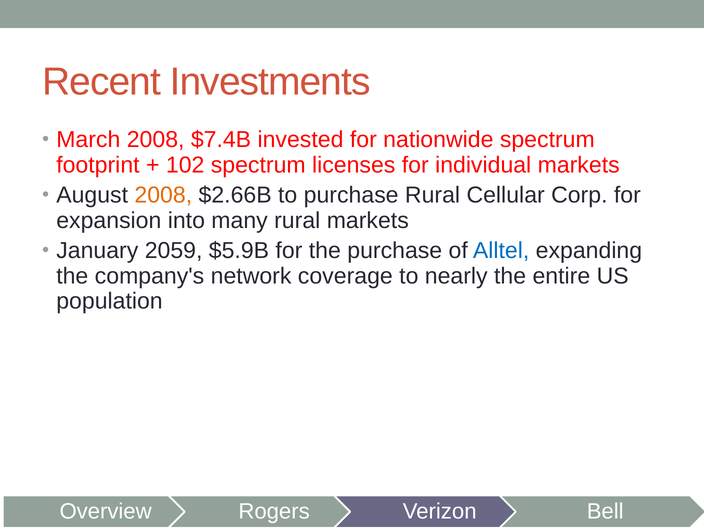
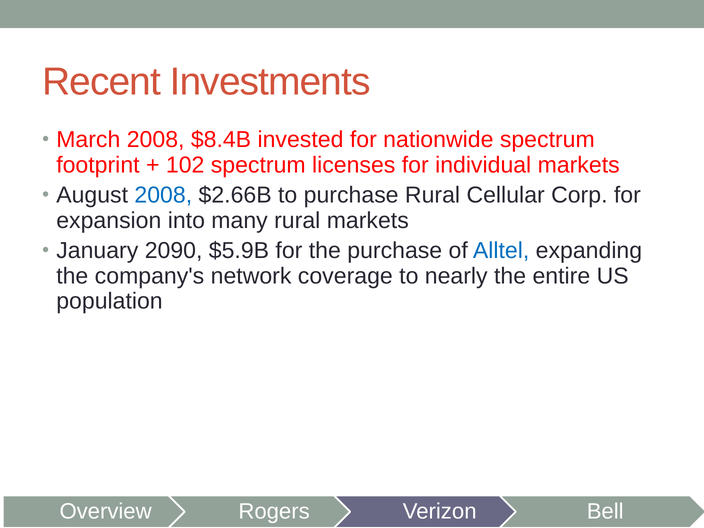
$7.4B: $7.4B -> $8.4B (221, 139)
2008 colour: orange -> blue (163, 195)
2059: 2059 -> 2090 (174, 250)
